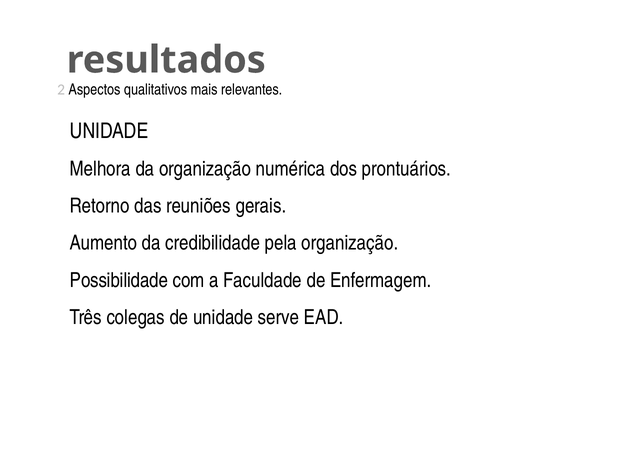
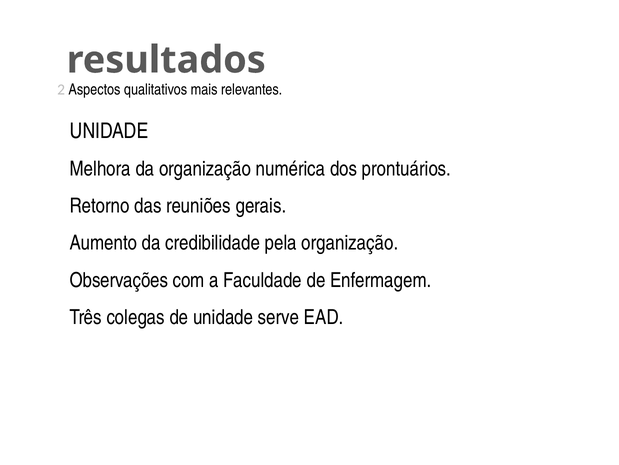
Possibilidade: Possibilidade -> Observações (119, 280)
